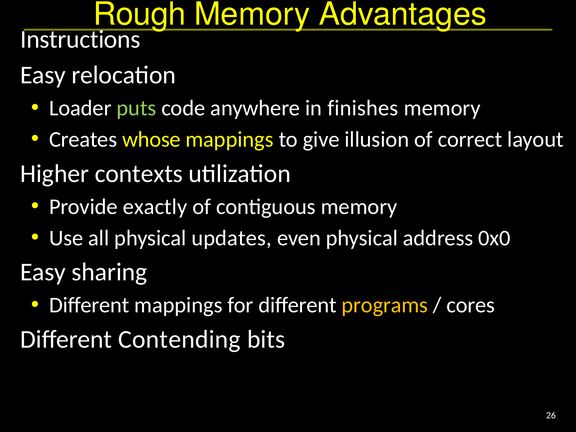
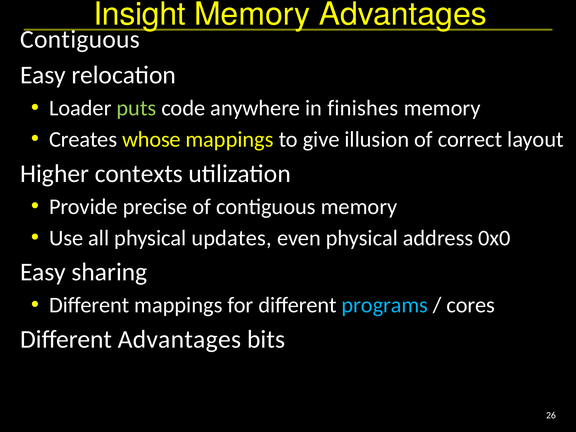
Rough: Rough -> Insight (140, 14)
Instructions: Instructions -> Contiguous (80, 39)
exactly: exactly -> precise (155, 207)
programs colour: yellow -> light blue (385, 305)
Different Contending: Contending -> Advantages (179, 339)
